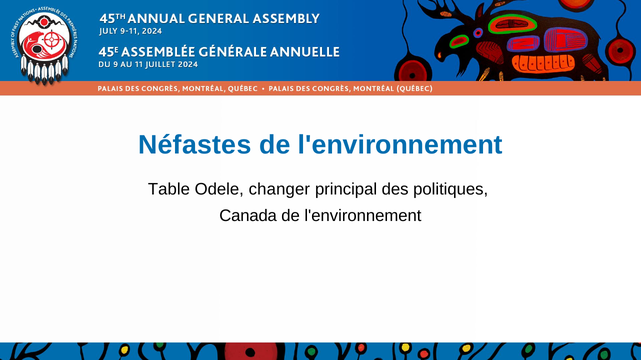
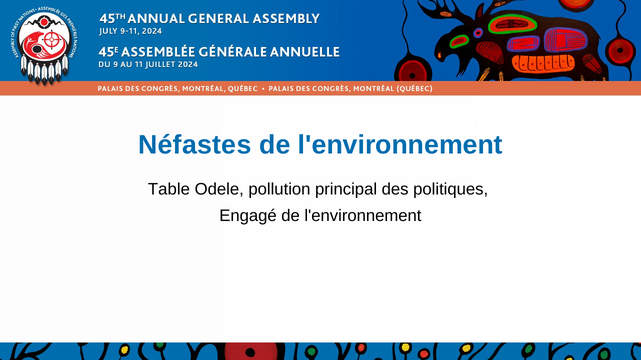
changer: changer -> pollution (279, 190)
Canada: Canada -> Engagé (248, 216)
